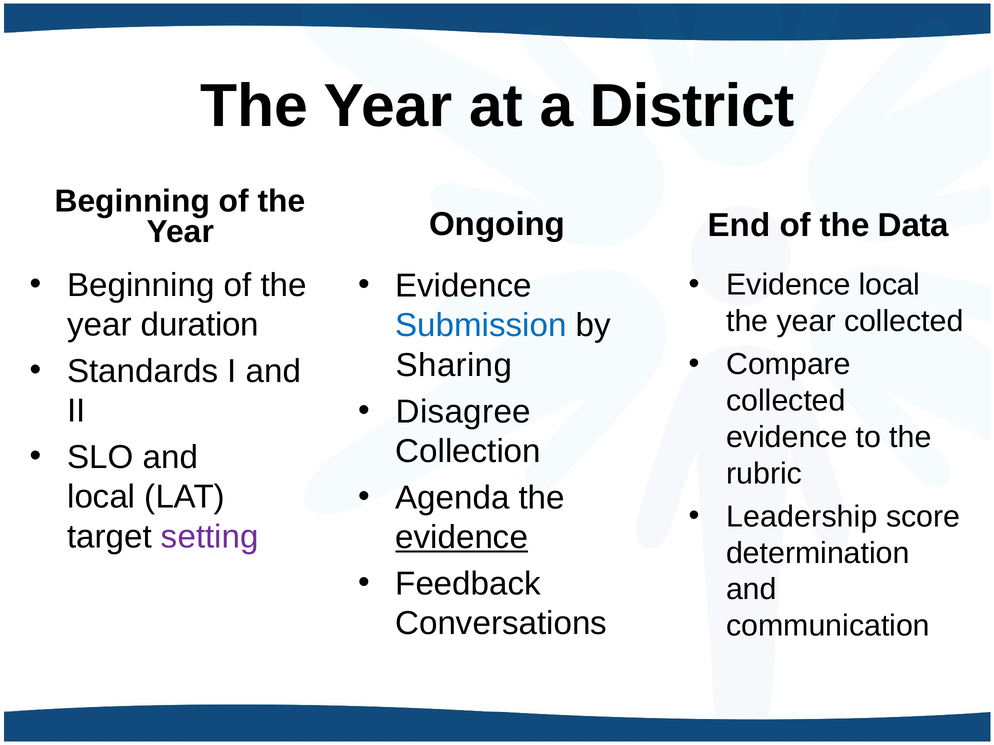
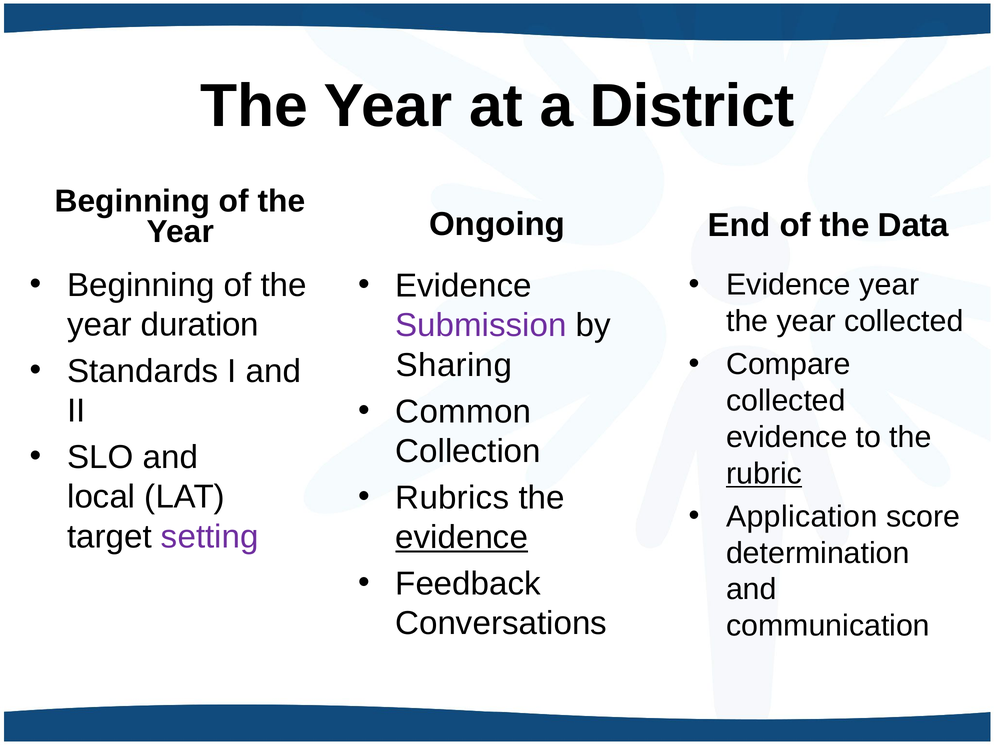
Evidence local: local -> year (889, 285)
Submission colour: blue -> purple (481, 326)
Disagree: Disagree -> Common (463, 412)
rubric underline: none -> present (764, 474)
Agenda: Agenda -> Rubrics (452, 498)
Leadership: Leadership -> Application (802, 517)
